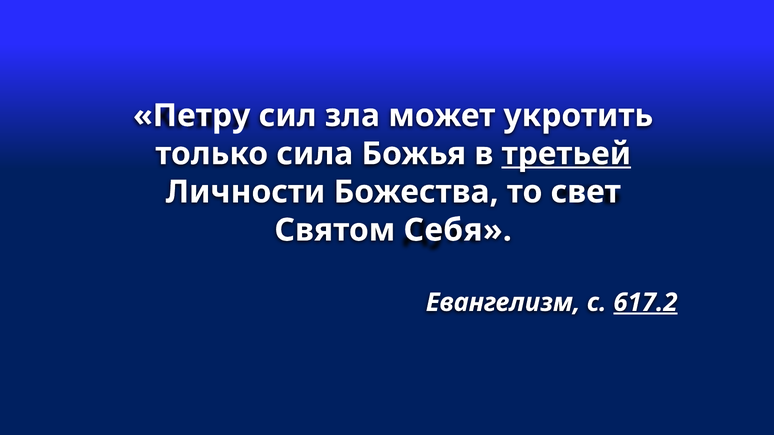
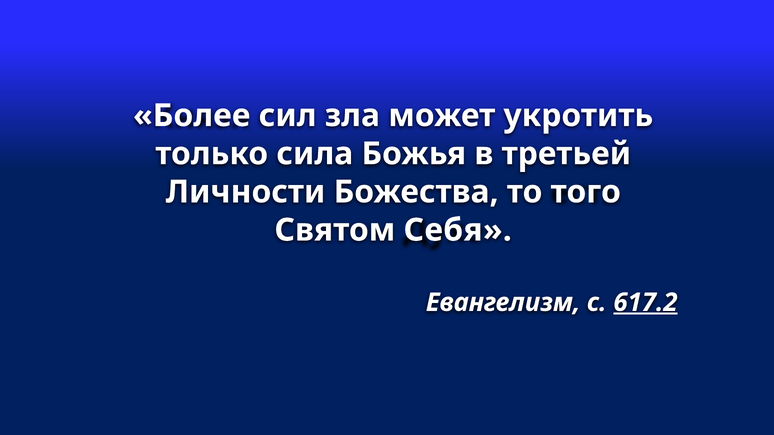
Петру: Петру -> Более (192, 116)
третьей underline: present -> none (566, 154)
свет: свет -> того (586, 192)
